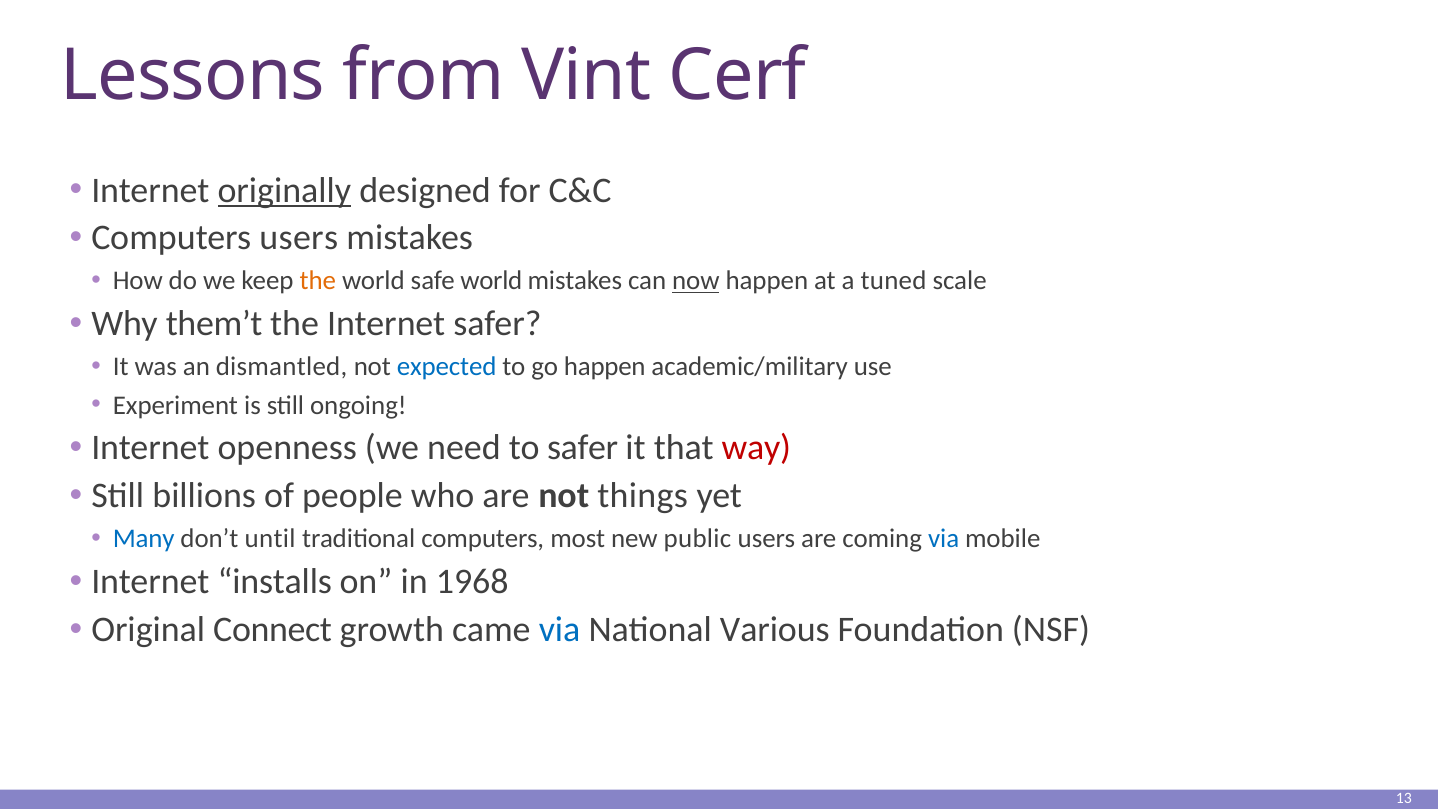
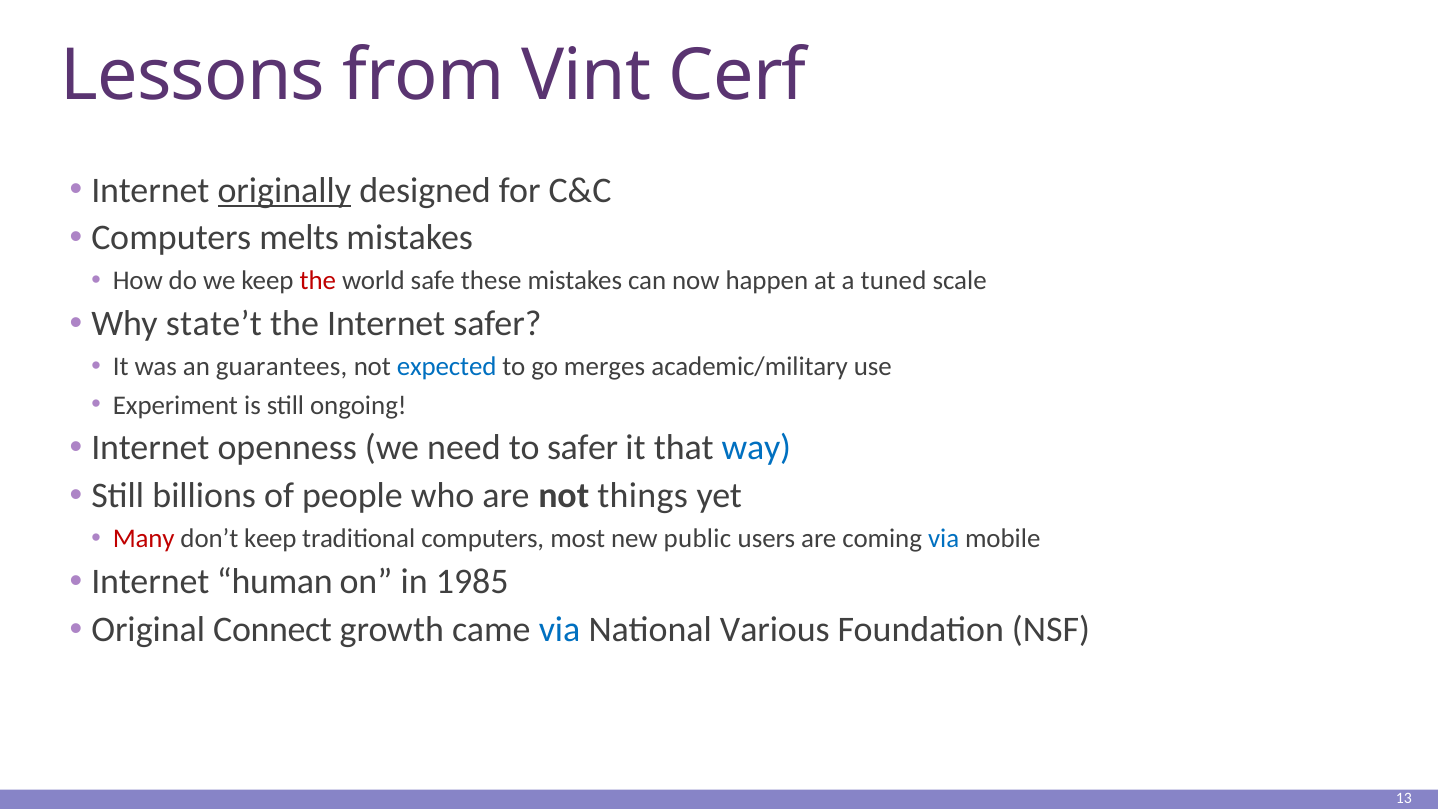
Computers users: users -> melts (299, 238)
the colour: orange -> red (318, 281)
safe world: world -> these (491, 281)
now underline: present -> none (696, 281)
them’t: them’t -> state’t (214, 324)
dismantled: dismantled -> guarantees (282, 367)
go happen: happen -> merges (605, 367)
way colour: red -> blue (756, 448)
Many colour: blue -> red (144, 539)
don’t until: until -> keep (270, 539)
installs: installs -> human (275, 582)
1968: 1968 -> 1985 (472, 582)
